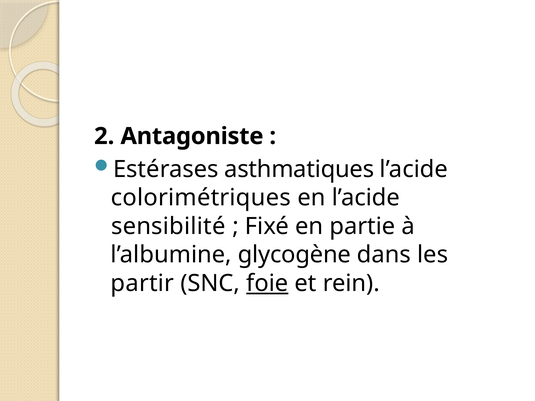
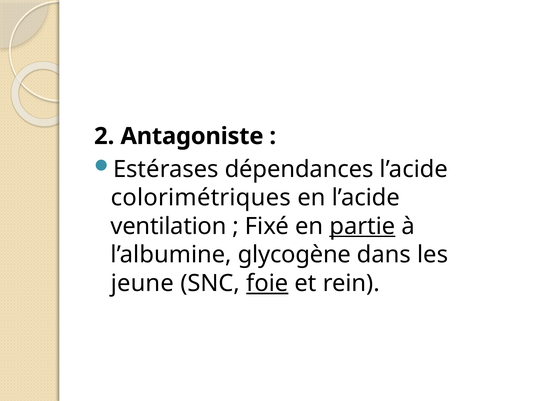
asthmatiques: asthmatiques -> dépendances (299, 169)
sensibilité: sensibilité -> ventilation (169, 226)
partie underline: none -> present (362, 226)
partir: partir -> jeune (142, 283)
